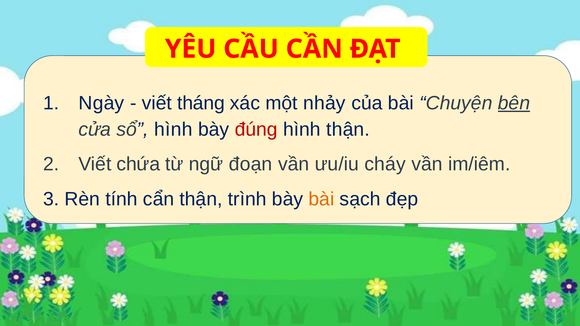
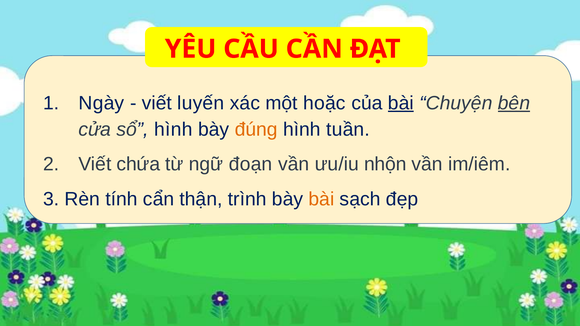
tháng: tháng -> luyến (201, 103)
nhảy: nhảy -> hoặc (324, 103)
bài underline: none -> present (401, 103)
đúng colour: red -> orange (256, 130)
hình thận: thận -> tuần (348, 130)
cháy: cháy -> nhộn (385, 164)
